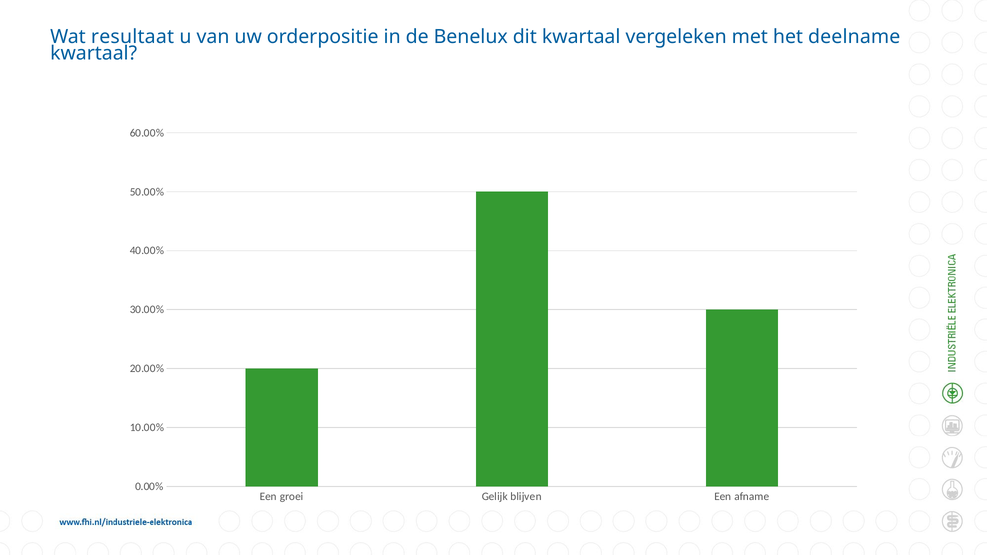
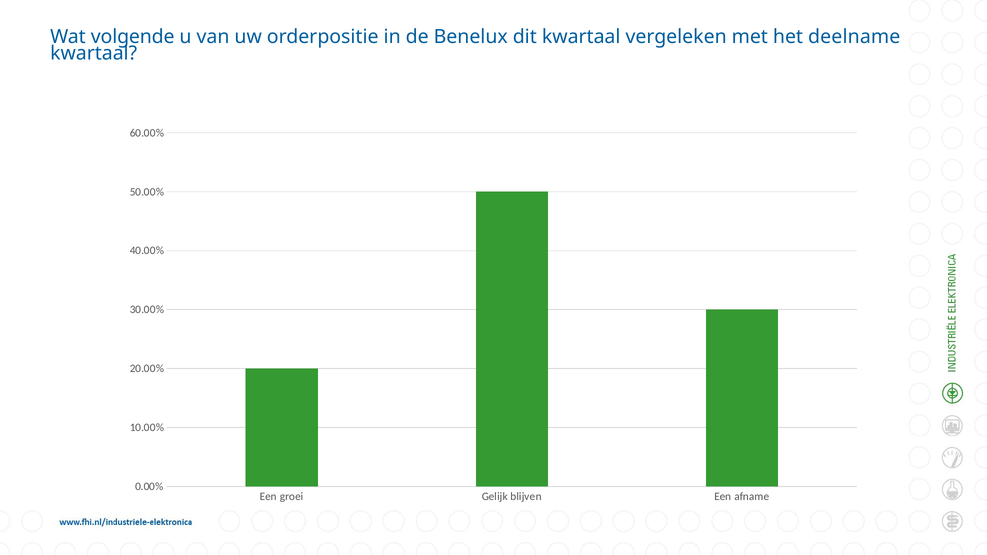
resultaat: resultaat -> volgende (133, 37)
